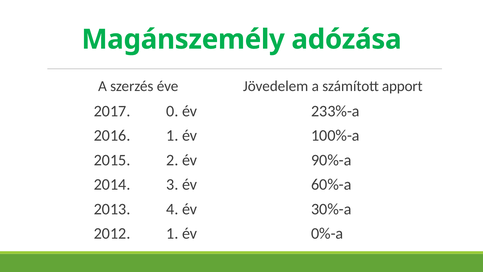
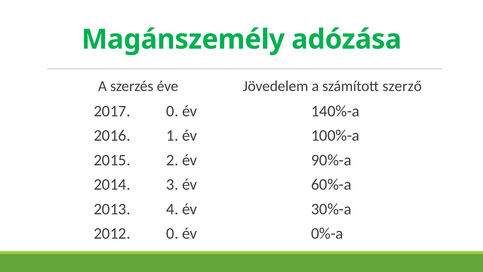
apport: apport -> szerző (402, 86)
233%-a: 233%-a -> 140%-a (335, 111)
2012 1: 1 -> 0 (172, 233)
